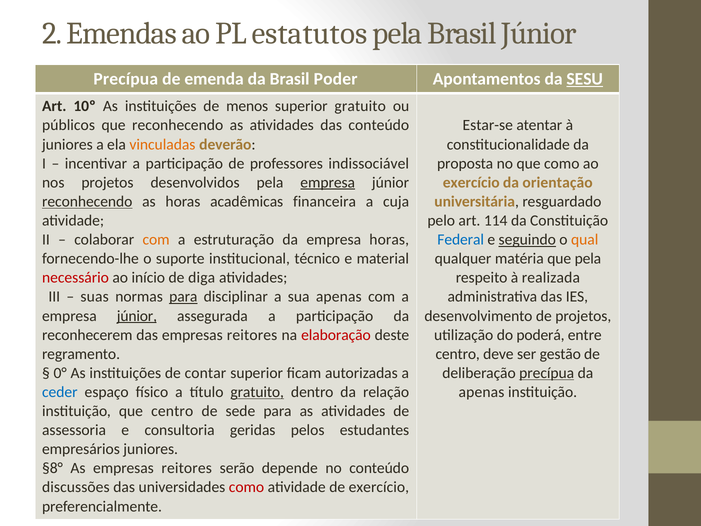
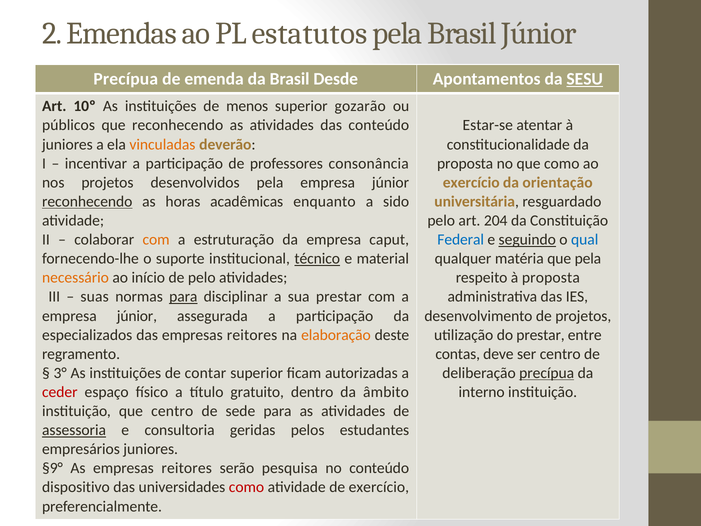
Poder: Poder -> Desde (336, 79)
superior gratuito: gratuito -> gozarão (360, 106)
indissociável: indissociável -> consonância (369, 163)
empresa underline: present -> none (328, 182)
financeira: financeira -> enquanto (324, 201)
cuja: cuja -> sido (396, 201)
114: 114 -> 204 (496, 221)
empresa horas: horas -> caput (389, 240)
qual colour: orange -> blue (585, 240)
técnico underline: none -> present (317, 259)
necessário colour: red -> orange (75, 278)
de diga: diga -> pelo (202, 278)
à realizada: realizada -> proposta (551, 278)
sua apenas: apenas -> prestar (339, 297)
júnior underline: present -> none (137, 316)
reconhecerem: reconhecerem -> especializados (87, 335)
elaboração colour: red -> orange (336, 335)
do poderá: poderá -> prestar (541, 335)
centro: centro -> contas (458, 354)
ser gestão: gestão -> centro (560, 354)
0°: 0° -> 3° (60, 373)
ceder colour: blue -> red (60, 392)
gratuito underline: present -> none (257, 392)
relação: relação -> âmbito (386, 392)
apenas: apenas -> interno (482, 392)
assessoria underline: none -> present (74, 430)
§8°: §8° -> §9° (52, 468)
depende: depende -> pesquisa (290, 468)
discussões: discussões -> dispositivo (76, 487)
